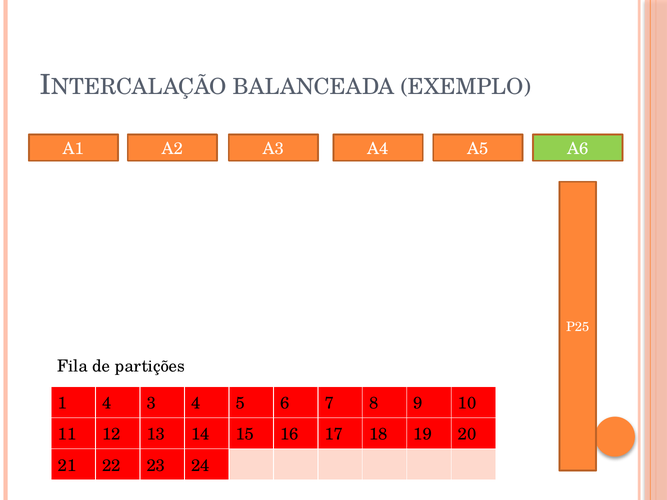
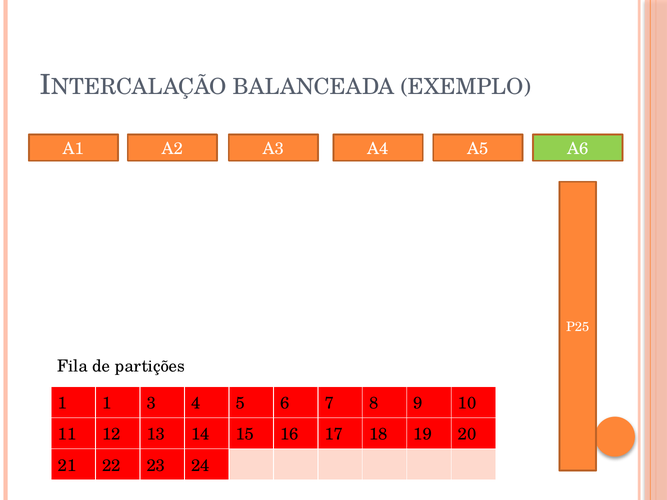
1 4: 4 -> 1 (107, 403)
